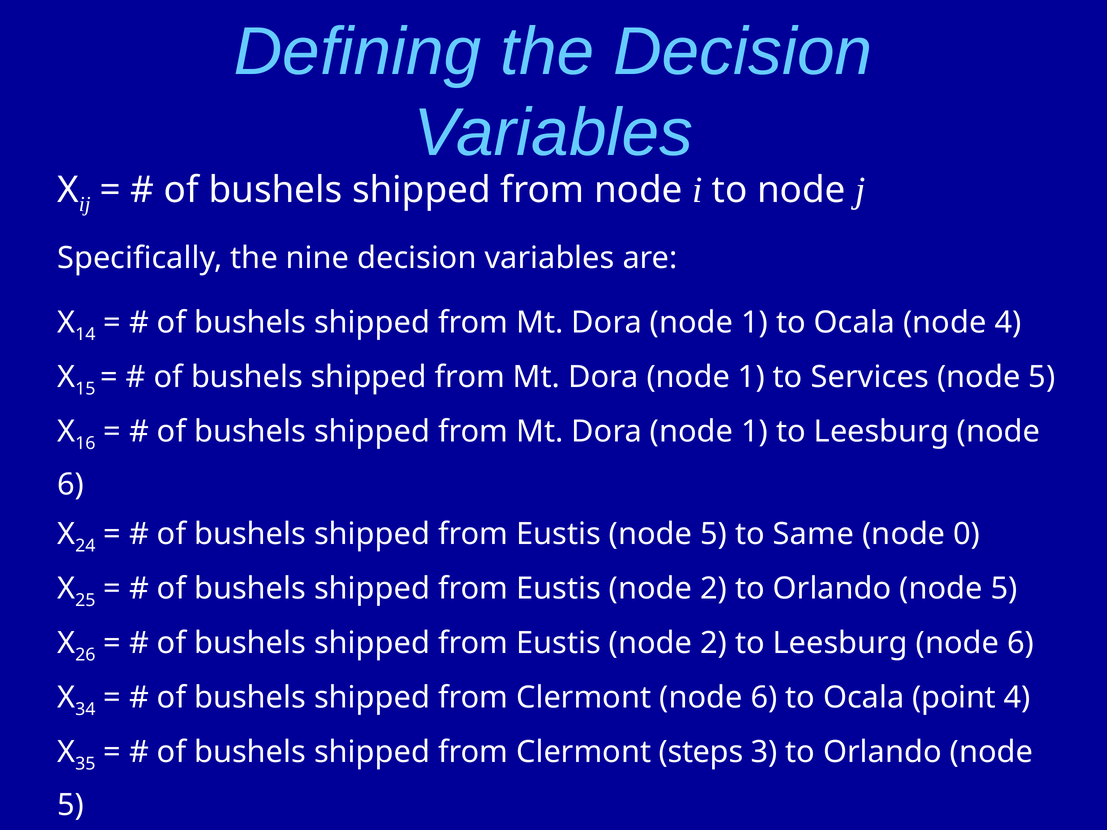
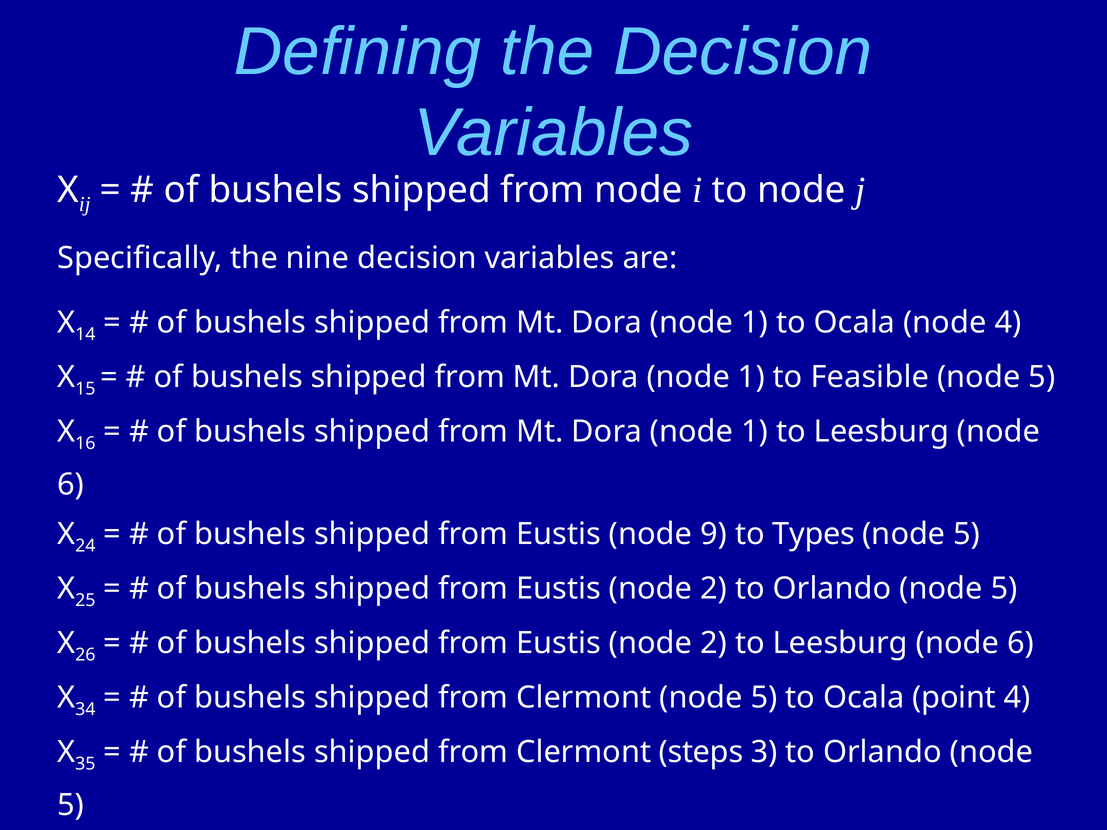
Services: Services -> Feasible (870, 377)
Eustis node 5: 5 -> 9 (714, 534)
Same: Same -> Types (814, 534)
0: 0 -> 5 (967, 534)
Clermont node 6: 6 -> 5 (764, 698)
